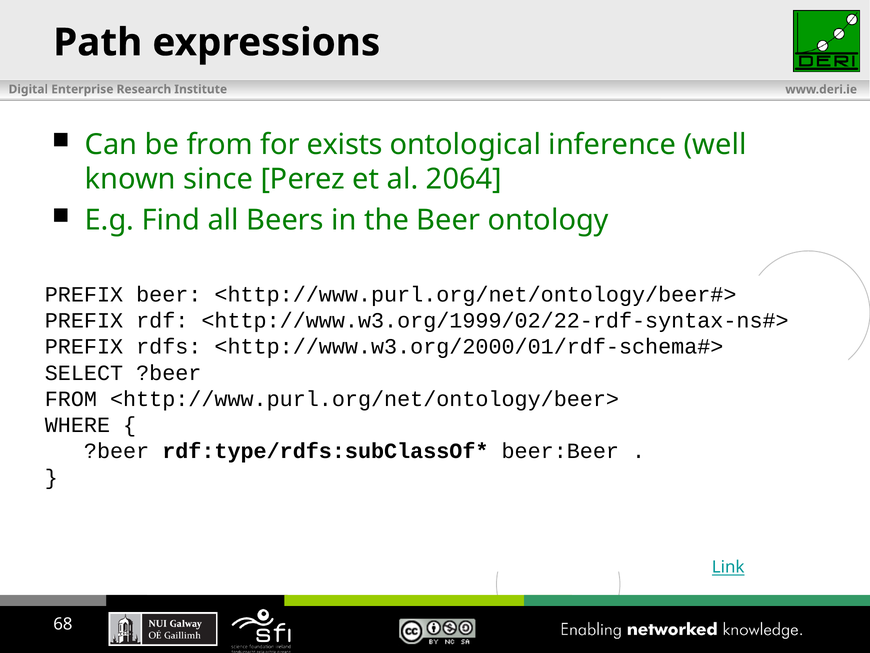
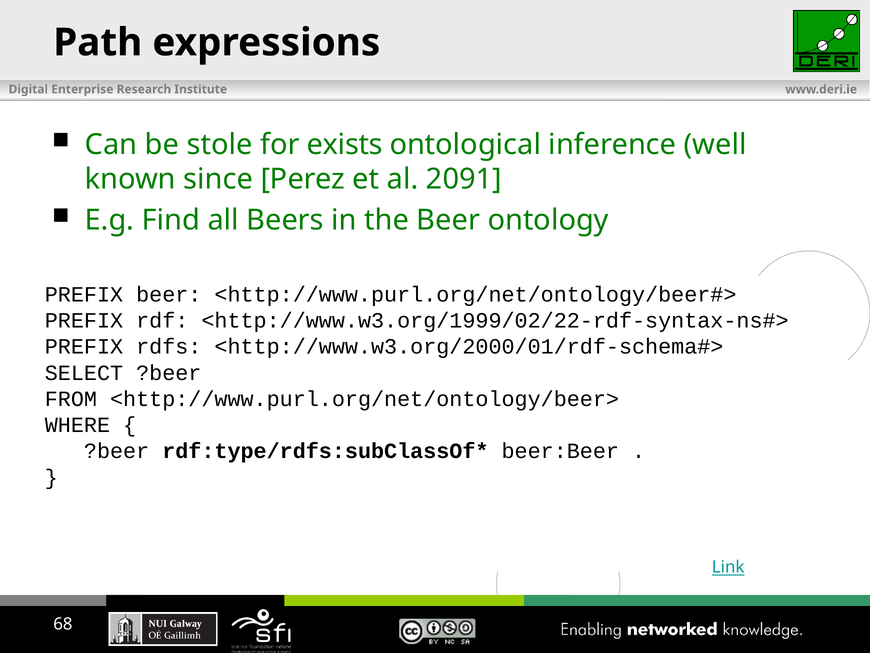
be from: from -> stole (220, 144)
2064: 2064 -> 2091 (464, 179)
